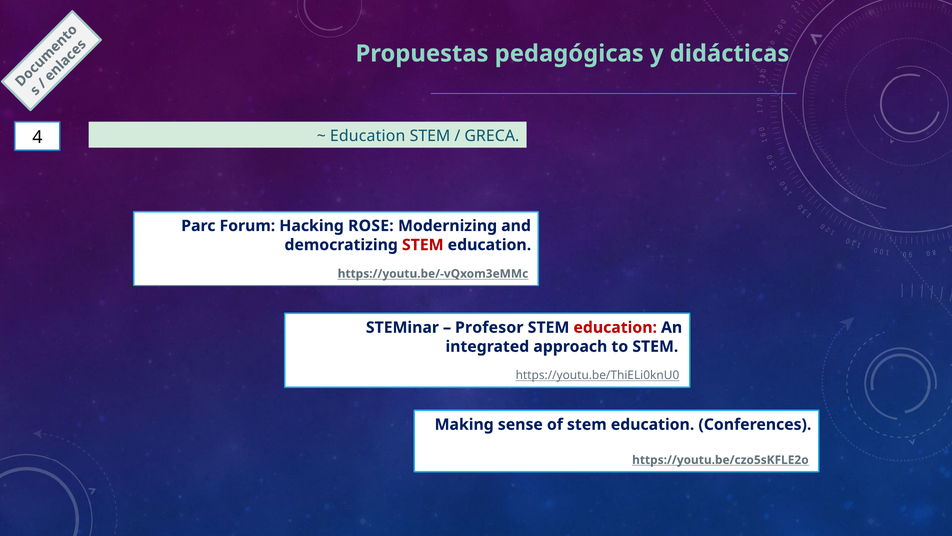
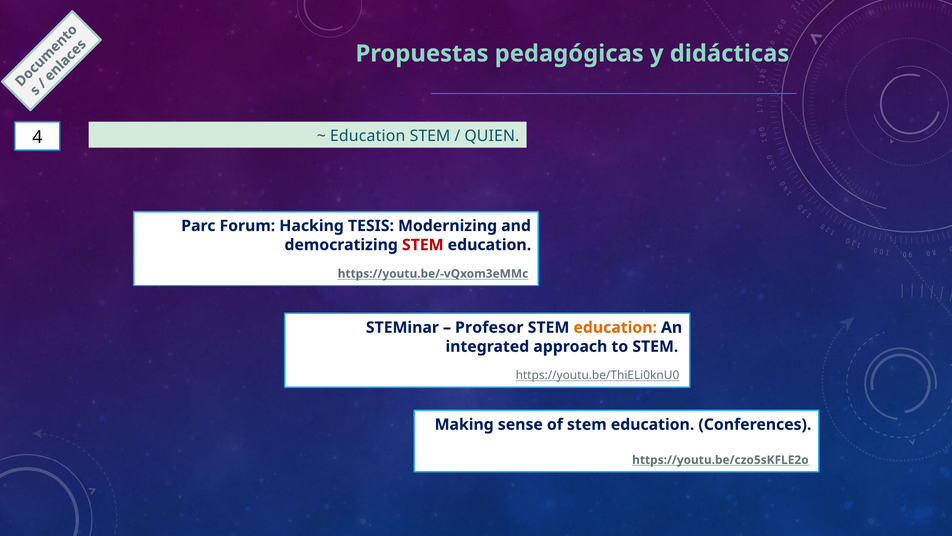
GRECA: GRECA -> QUIEN (492, 136)
ROSE: ROSE -> TESIS (371, 226)
education colour: red -> orange (615, 327)
